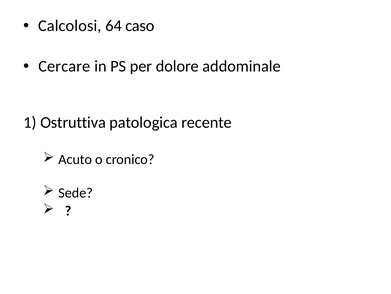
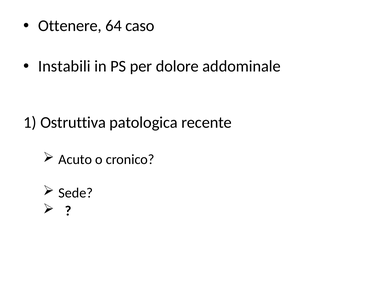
Calcolosi: Calcolosi -> Ottenere (70, 26)
Cercare: Cercare -> Instabili (64, 66)
